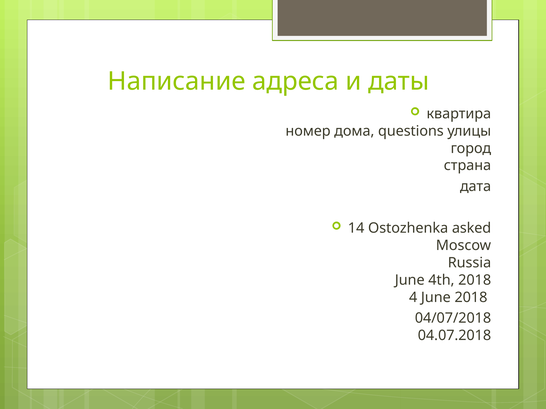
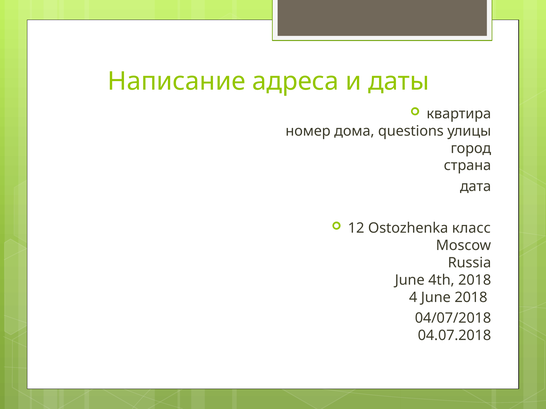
14: 14 -> 12 (356, 229)
asked: asked -> класс (471, 229)
